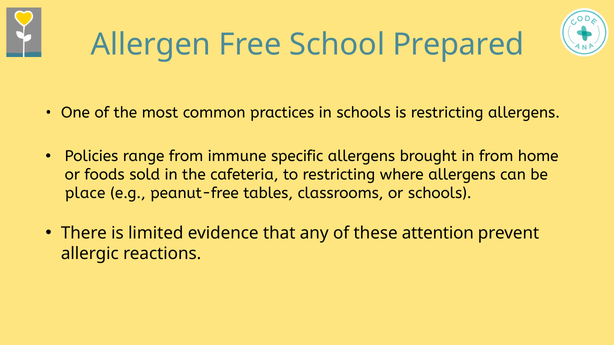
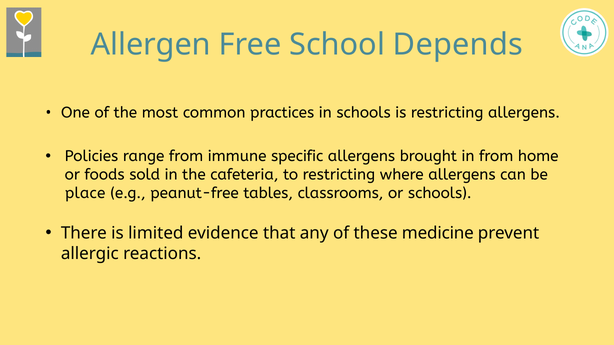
Prepared: Prepared -> Depends (458, 44)
attention: attention -> medicine (438, 233)
